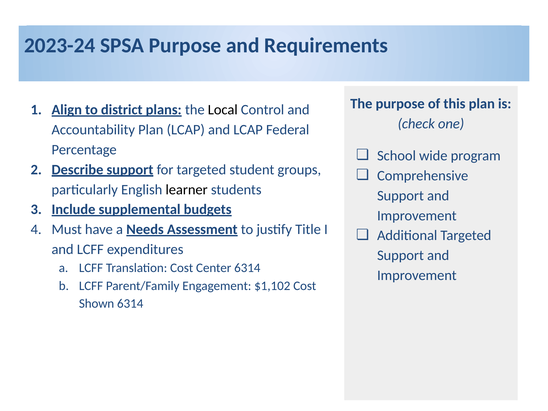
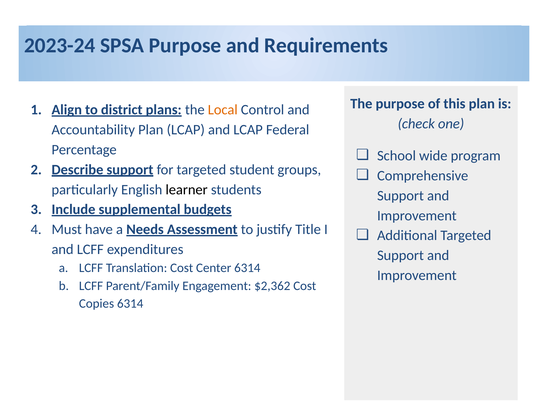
Local colour: black -> orange (223, 110)
$1,102: $1,102 -> $2,362 (272, 286)
Shown: Shown -> Copies (97, 304)
